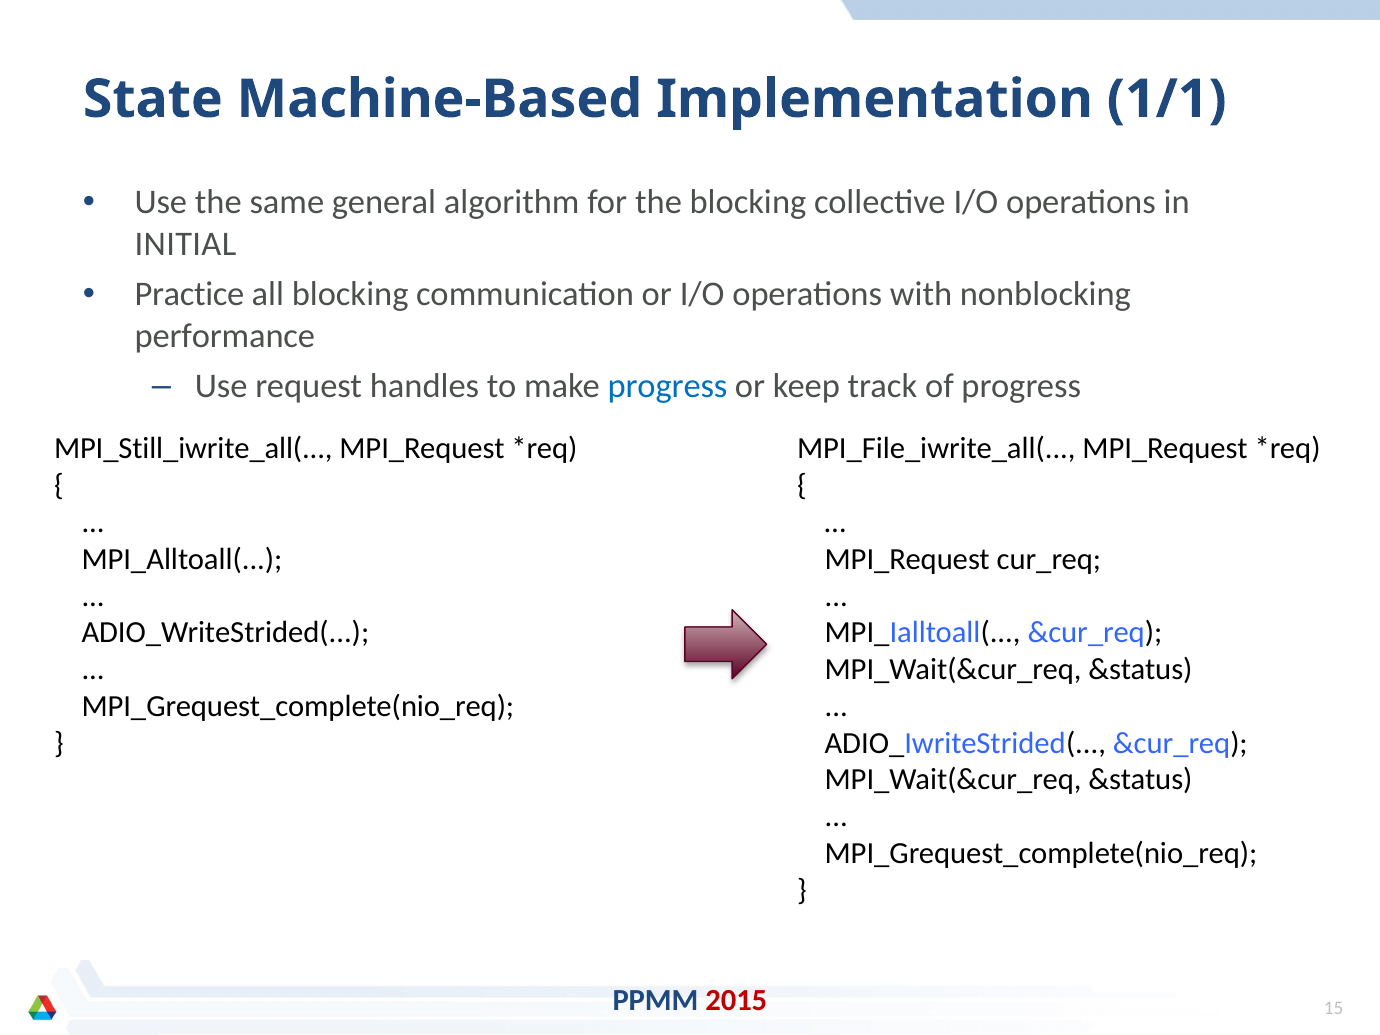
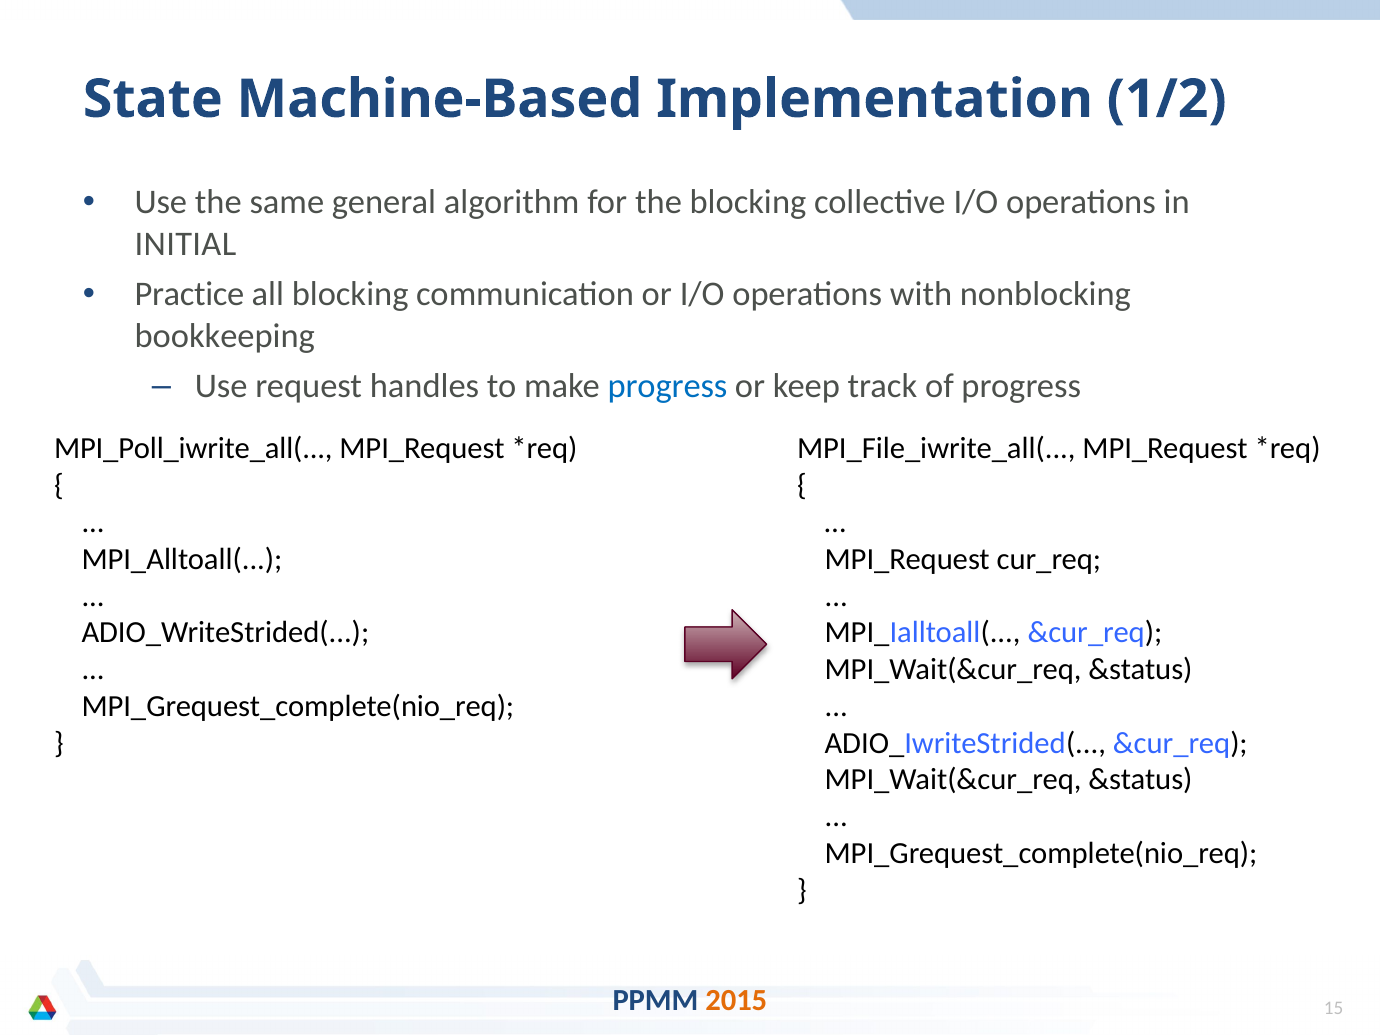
1/1: 1/1 -> 1/2 (1167, 99)
performance: performance -> bookkeeping (225, 336)
MPI_Still_iwrite_all(: MPI_Still_iwrite_all( -> MPI_Poll_iwrite_all( (193, 449)
2015 colour: red -> orange (736, 1000)
